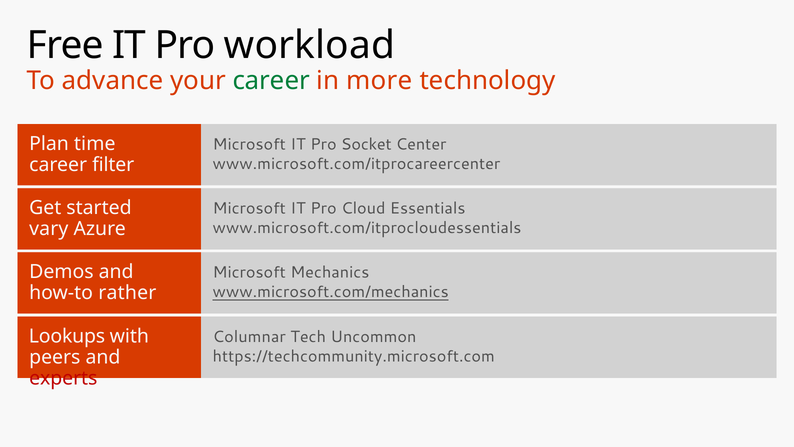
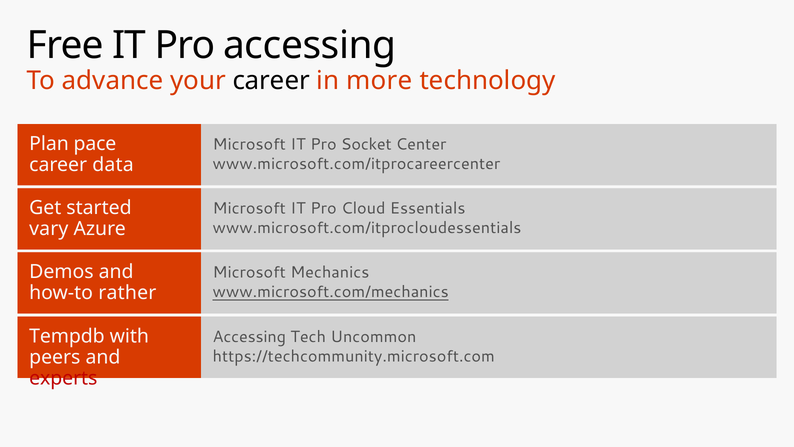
Pro workload: workload -> accessing (310, 45)
career colour: green -> black (271, 81)
time: time -> pace (95, 144)
filter: filter -> data (113, 165)
Columnar: Columnar -> Accessing (249, 336)
Lookups: Lookups -> Tempdb (67, 336)
